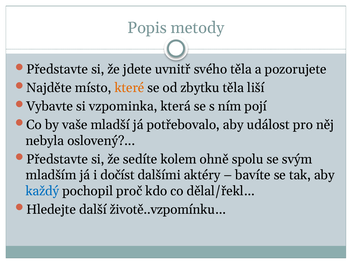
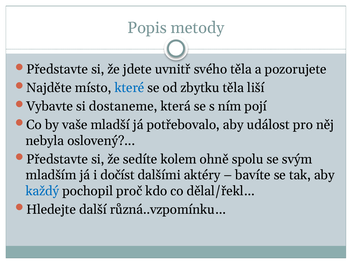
které colour: orange -> blue (129, 88)
vzpominka: vzpominka -> dostaneme (123, 106)
životě..vzpomínku…: životě..vzpomínku… -> různá..vzpomínku… (168, 209)
